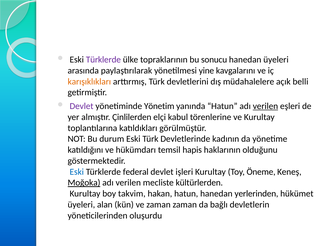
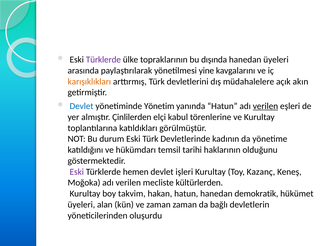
sonucu: sonucu -> dışında (214, 59)
belli: belli -> akın (300, 81)
Devlet colour: purple -> blue (82, 106)
hapis: hapis -> tarihi (192, 149)
Eski colour: blue -> purple (77, 171)
federal: federal -> hemen (136, 171)
Öneme: Öneme -> Kazanç (261, 171)
Moğoka underline: present -> none (84, 182)
yerlerinden: yerlerinden -> demokratik (256, 193)
